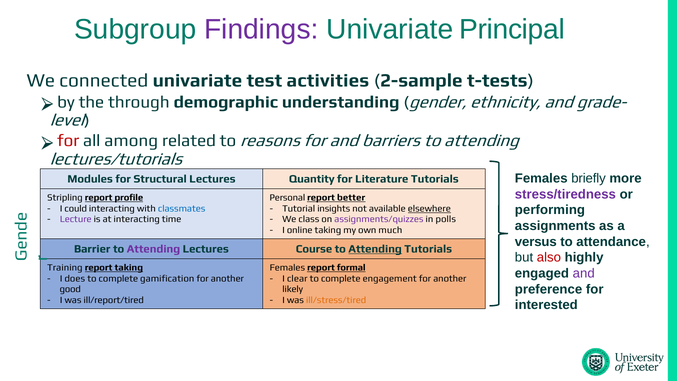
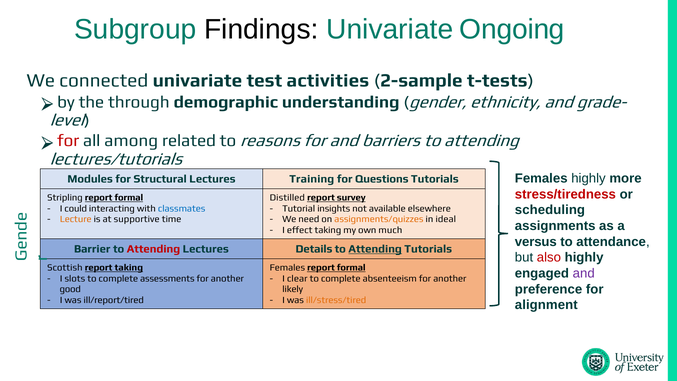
Findings colour: purple -> black (261, 29)
Principal: Principal -> Ongoing (512, 29)
Females briefly: briefly -> highly (588, 178)
Quantity: Quantity -> Training (312, 179)
Literature: Literature -> Questions (382, 179)
stress/tiredness colour: purple -> red (565, 194)
profile: profile -> formal (129, 198)
Personal: Personal -> Distilled (287, 198)
better: better -> survey (351, 198)
performing: performing -> scheduling (550, 210)
elsewhere underline: present -> none (429, 208)
Lecture colour: purple -> orange (76, 219)
at interacting: interacting -> supportive (137, 219)
class: class -> need (309, 219)
assignments/quizzes colour: purple -> orange (379, 219)
polls: polls -> ideal (446, 219)
online: online -> effect (300, 230)
Attending colour: purple -> red (153, 249)
Course: Course -> Details (314, 249)
Training: Training -> Scottish (65, 268)
does: does -> slots (75, 278)
gamification: gamification -> assessments (167, 278)
engagement: engagement -> absenteeism (390, 278)
interested: interested -> alignment (546, 305)
